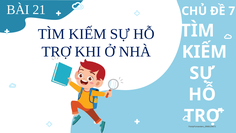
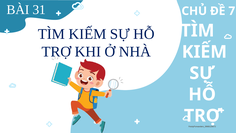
21: 21 -> 31 (39, 10)
